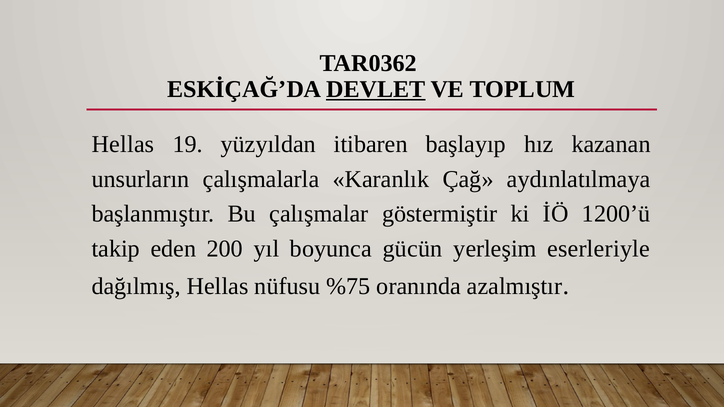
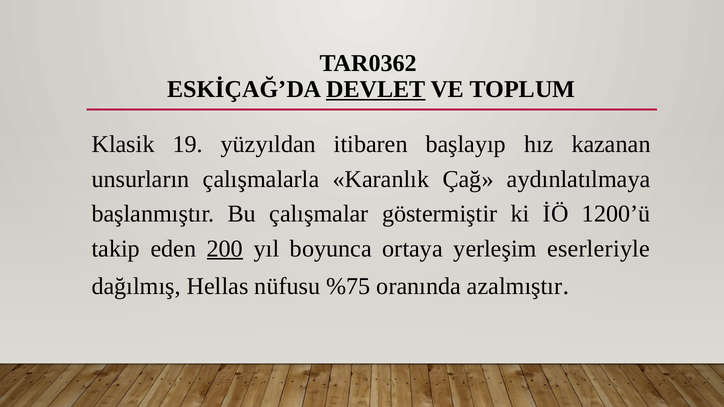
Hellas: Hellas -> Klasik (123, 144)
200 underline: none -> present (225, 249)
gücün: gücün -> ortaya (413, 249)
